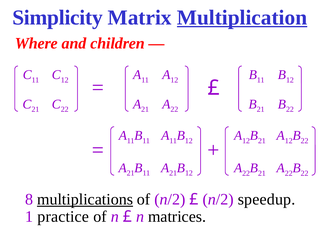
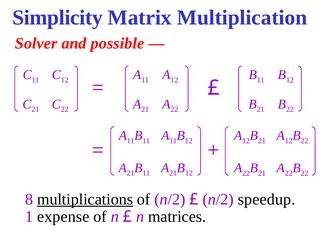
Multiplication underline: present -> none (242, 17)
Where: Where -> Solver (36, 43)
children: children -> possible (117, 43)
practice: practice -> expense (63, 217)
